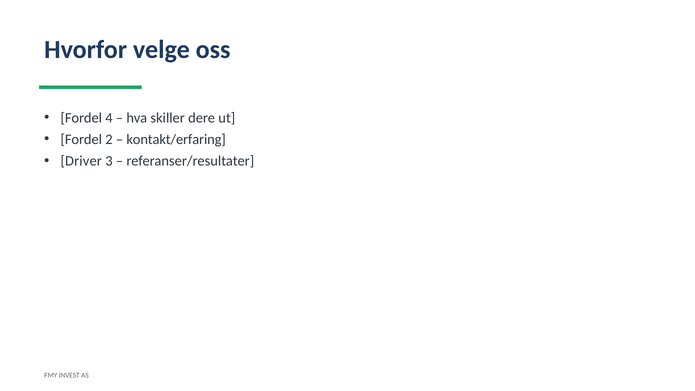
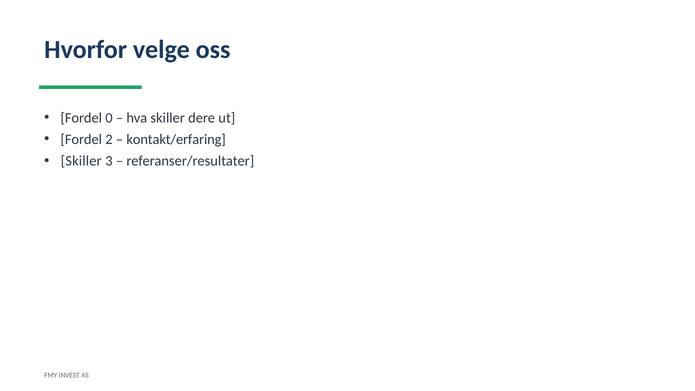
4: 4 -> 0 (109, 118)
Driver: Driver -> Skiller (81, 161)
